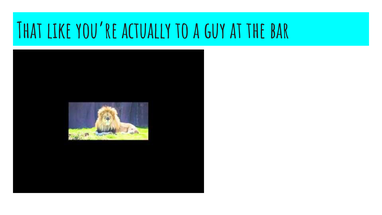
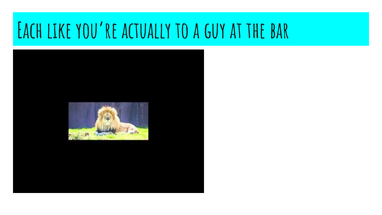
That: That -> Each (30, 31)
